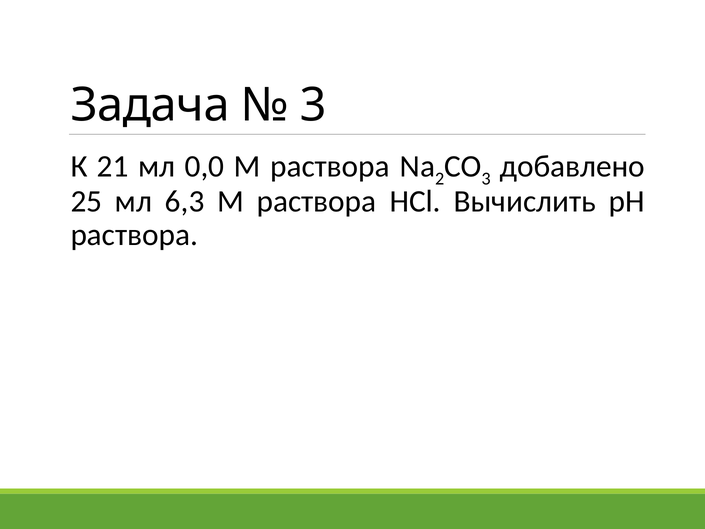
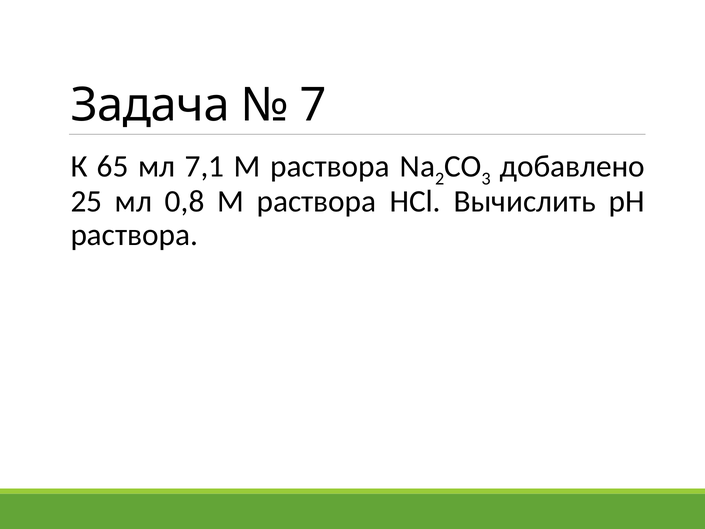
3: 3 -> 7 (313, 105)
21: 21 -> 65 (113, 166)
0,0: 0,0 -> 7,1 (205, 166)
6,3: 6,3 -> 0,8 (185, 201)
